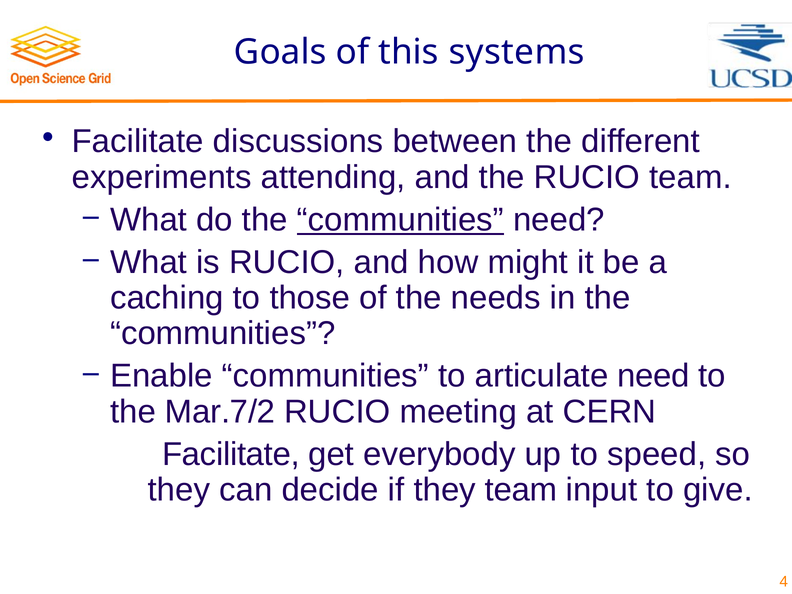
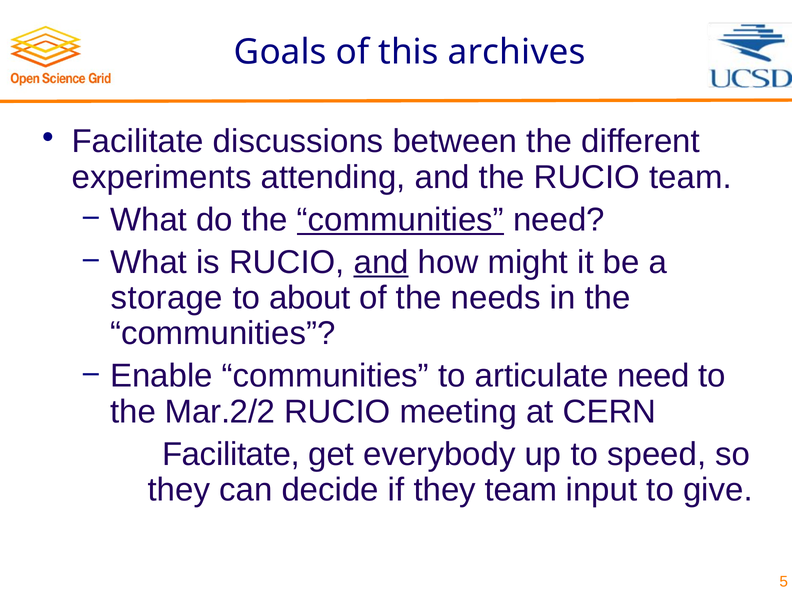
systems: systems -> archives (517, 52)
and underline: none -> present (381, 262)
caching: caching -> storage (167, 298)
those: those -> about (310, 298)
Mar.7/2: Mar.7/2 -> Mar.2/2 (220, 412)
4: 4 -> 5 (784, 582)
